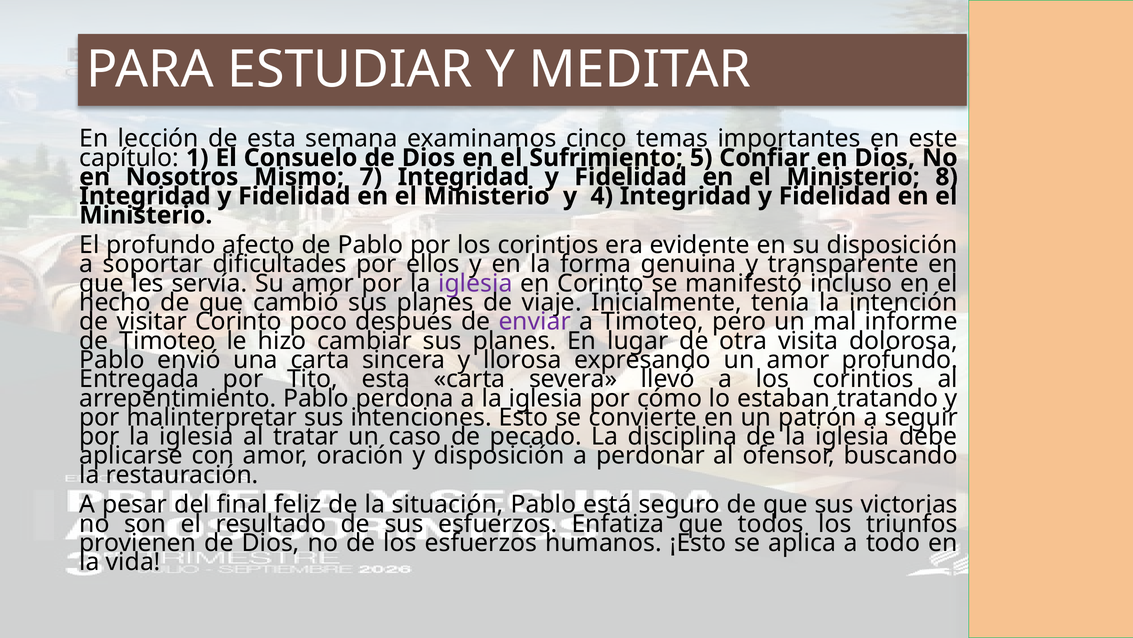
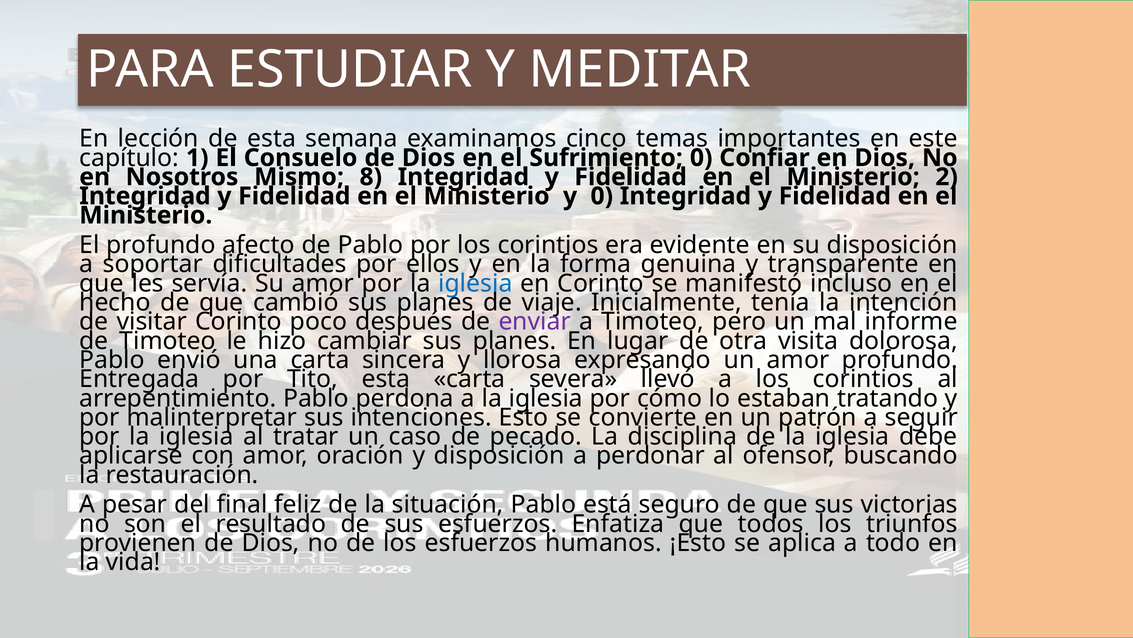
Sufrimiento 5: 5 -> 0 (701, 158)
7: 7 -> 8 (371, 177)
8: 8 -> 2 (947, 177)
y 4: 4 -> 0 (602, 196)
iglesia colour: purple -> blue (475, 283)
